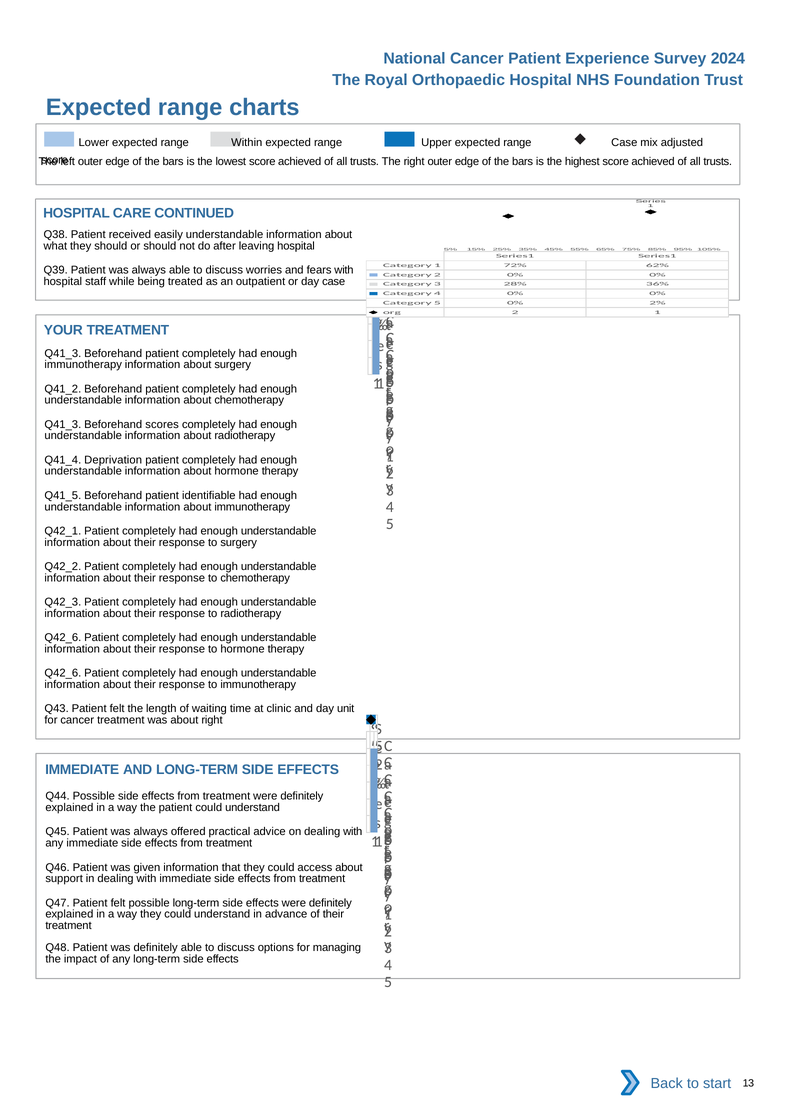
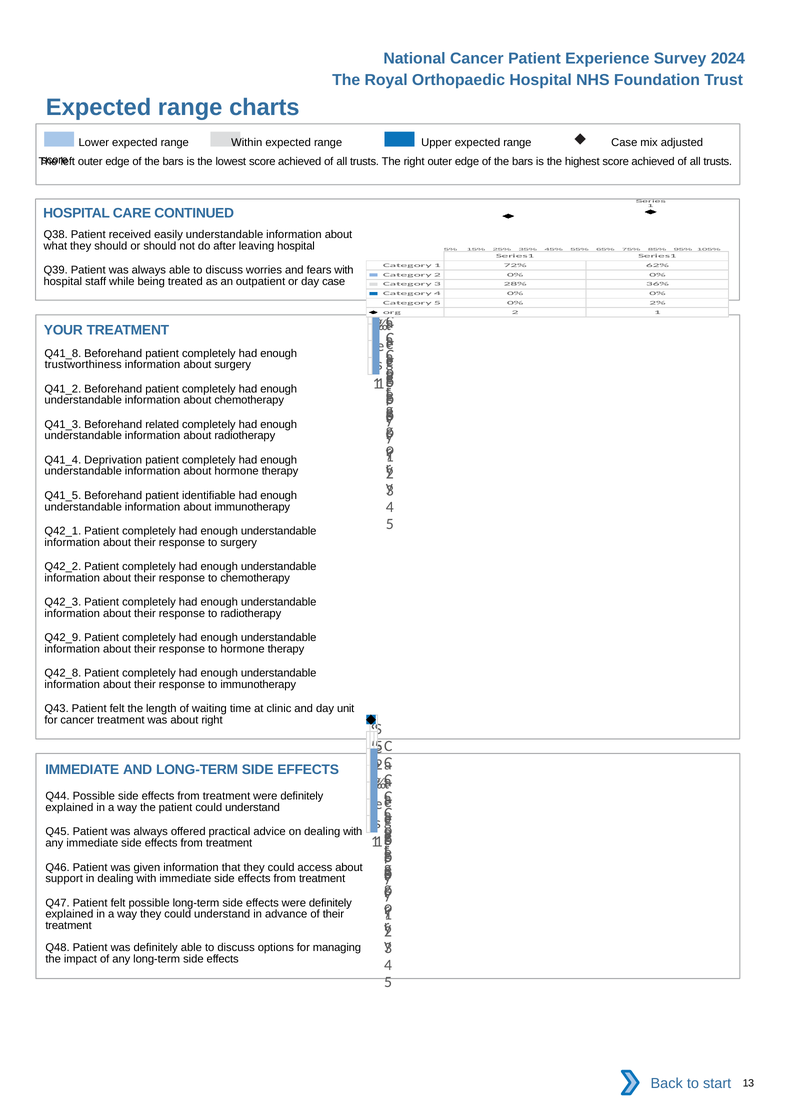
Q41_3: Q41_3 -> Q41_8 (63, 353)
immunotherapy: immunotherapy -> trustworthiness (83, 365)
scores: scores -> related (162, 424)
Q42_6: Q42_6 -> Q42_9 (63, 638)
Q42_6: Q42_6 -> Q42_8 (63, 673)
